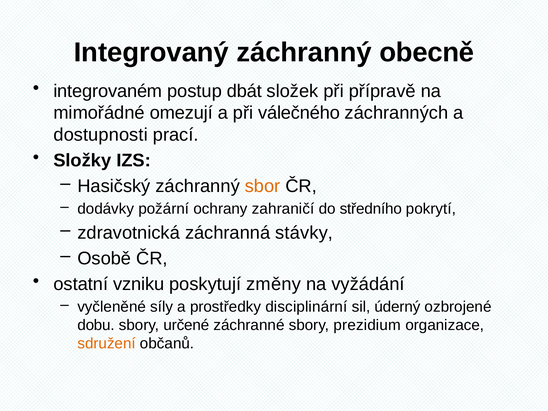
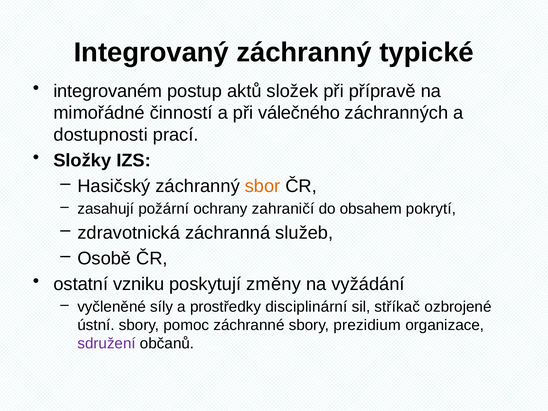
obecně: obecně -> typické (427, 53)
dbát: dbát -> aktů (244, 91)
omezují: omezují -> činností (181, 113)
dodávky: dodávky -> zasahují (106, 209)
středního: středního -> obsahem (371, 209)
stávky: stávky -> služeb (304, 233)
úderný: úderný -> stříkač (397, 307)
dobu: dobu -> ústní (96, 325)
určené: určené -> pomoc (186, 325)
sdružení colour: orange -> purple (107, 343)
